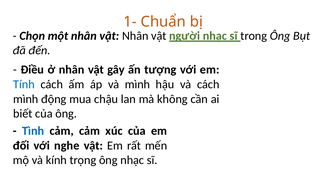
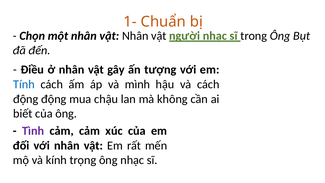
mình: mình -> động (26, 99)
Tình colour: blue -> purple (33, 131)
với nghe: nghe -> nhân (67, 145)
